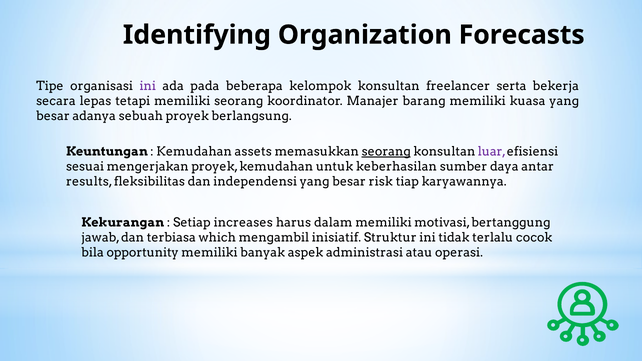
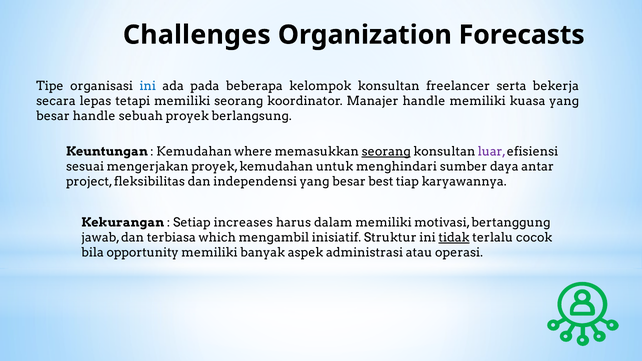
Identifying: Identifying -> Challenges (197, 35)
ini colour: purple -> blue (148, 86)
Manajer barang: barang -> handle (424, 101)
besar adanya: adanya -> handle (94, 116)
assets: assets -> where (253, 152)
keberhasilan: keberhasilan -> menghindari (396, 167)
results: results -> project (89, 182)
risk: risk -> best (381, 182)
tidak underline: none -> present (454, 238)
